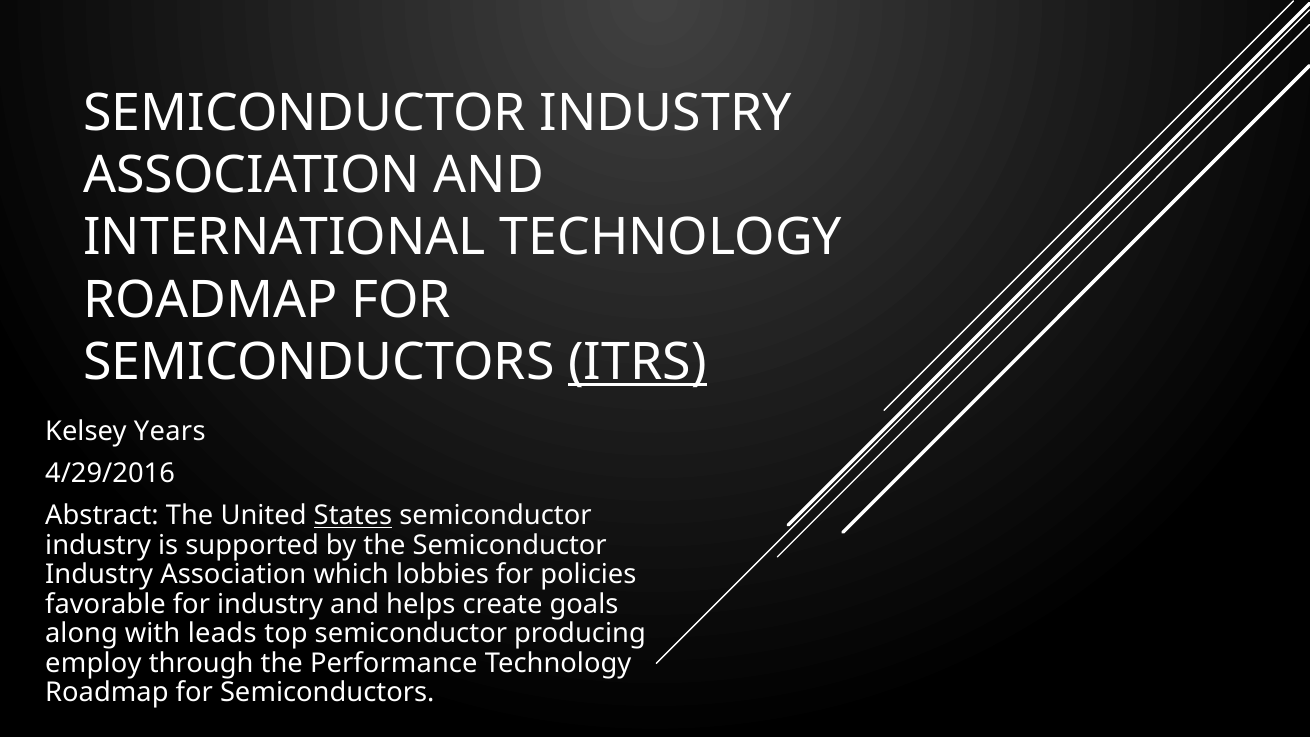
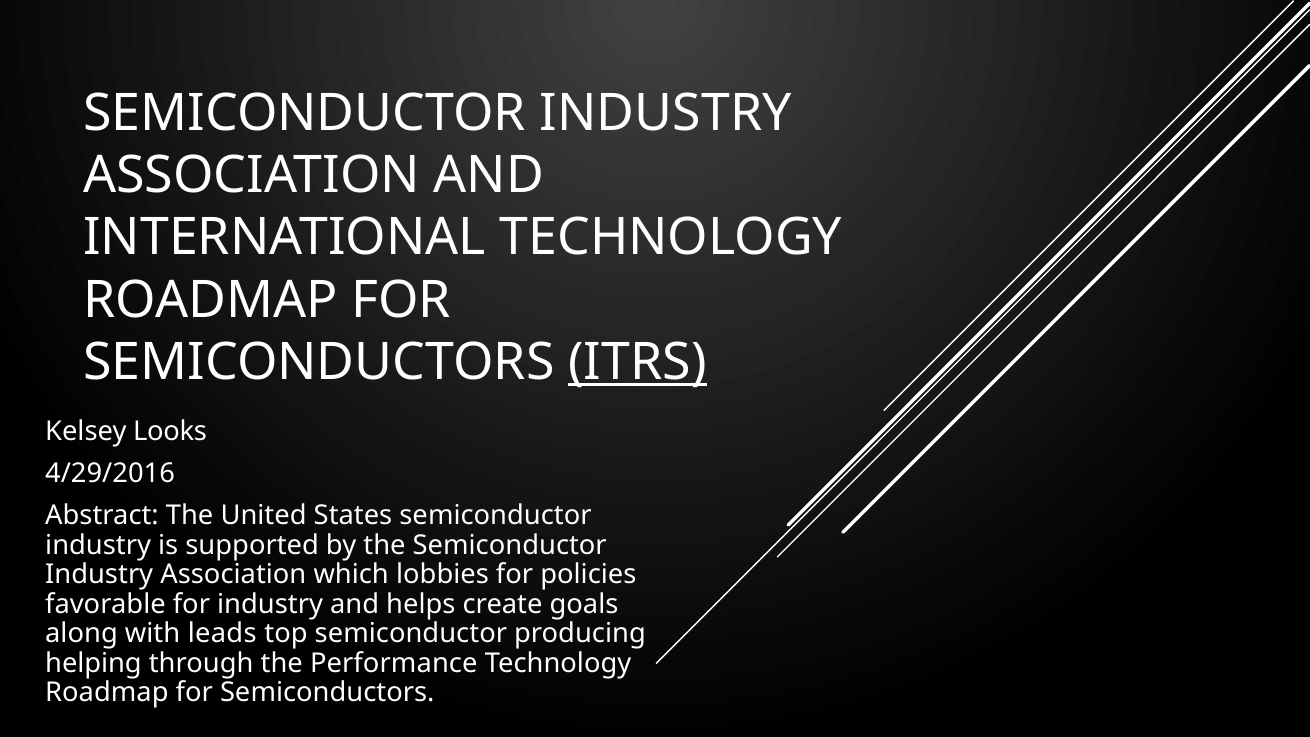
Years: Years -> Looks (170, 432)
States underline: present -> none (353, 516)
employ: employ -> helping (93, 663)
